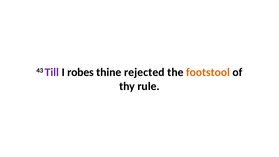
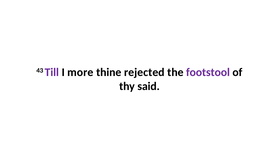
robes: robes -> more (80, 72)
footstool colour: orange -> purple (208, 72)
rule: rule -> said (149, 86)
